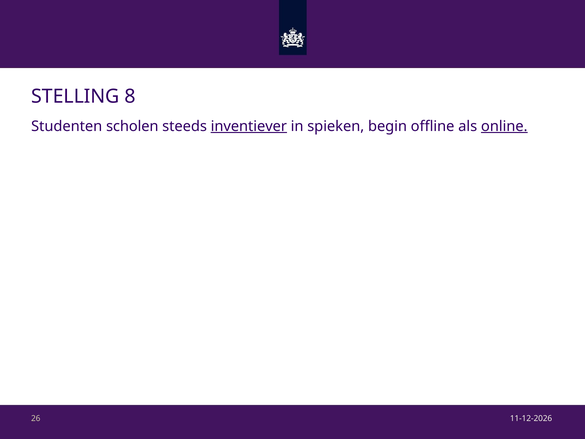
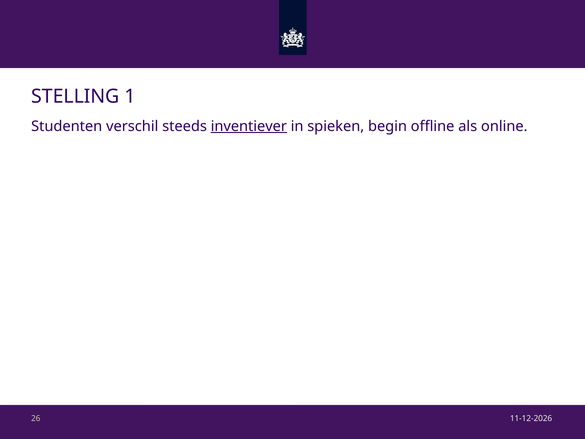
8: 8 -> 1 (130, 96)
scholen: scholen -> verschil (132, 126)
online underline: present -> none (504, 126)
